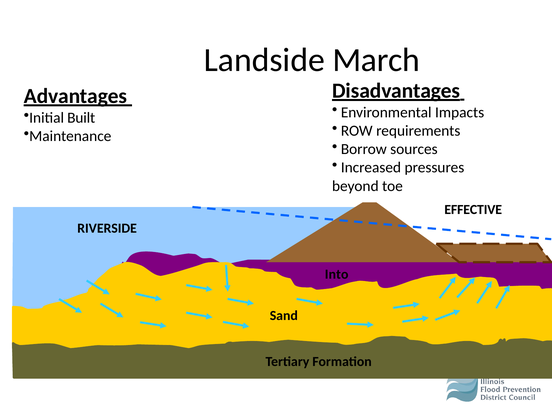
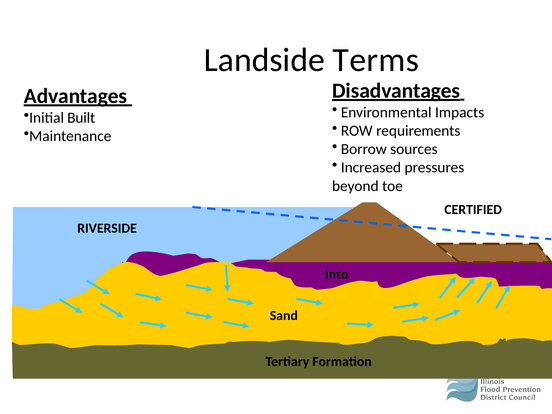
March: March -> Terms (376, 60)
EFFECTIVE: EFFECTIVE -> CERTIFIED (473, 210)
